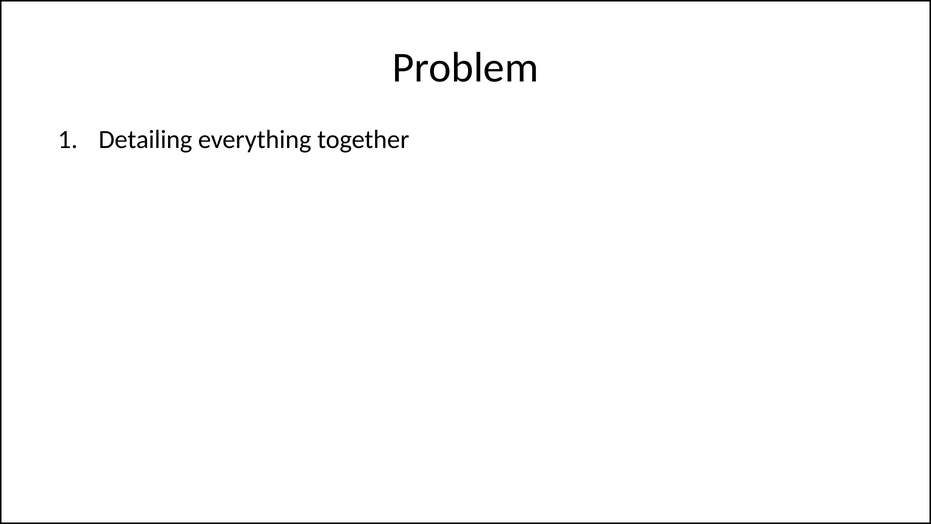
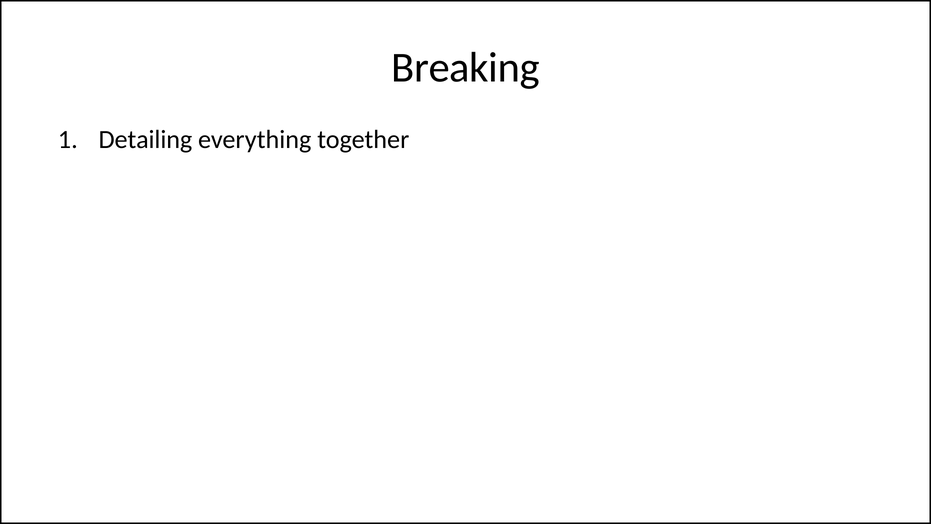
Problem: Problem -> Breaking (466, 68)
